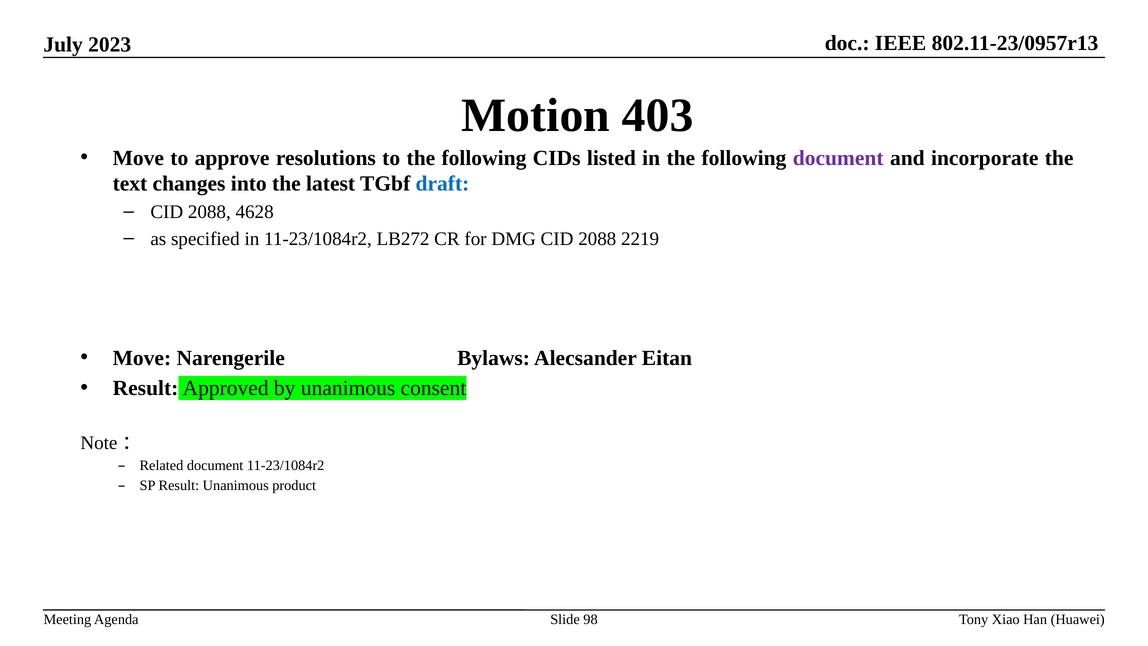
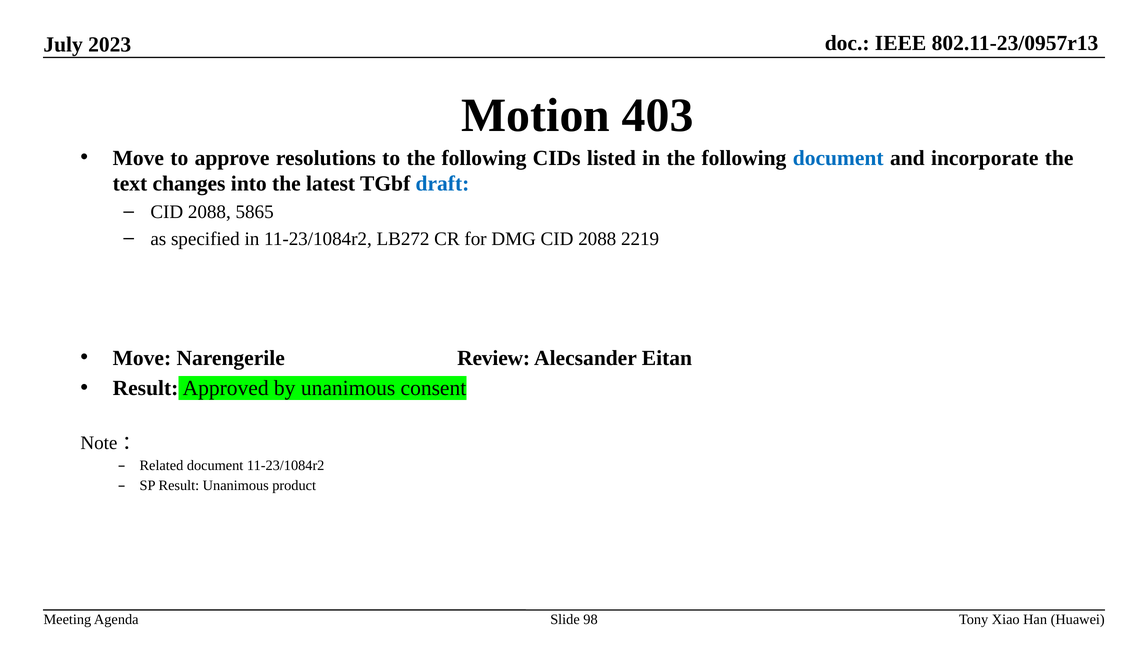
document colour: purple -> blue (838, 158)
4628: 4628 -> 5865 (255, 212)
Bylaws: Bylaws -> Review (494, 358)
